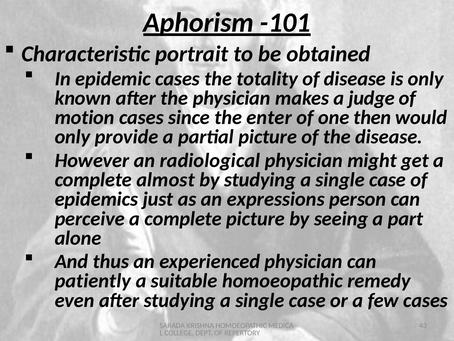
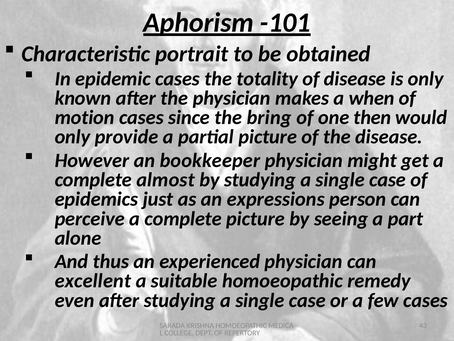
judge: judge -> when (372, 98)
enter: enter -> bring (269, 117)
radiological: radiological -> bookkeeper (210, 160)
patiently: patiently -> excellent (93, 281)
